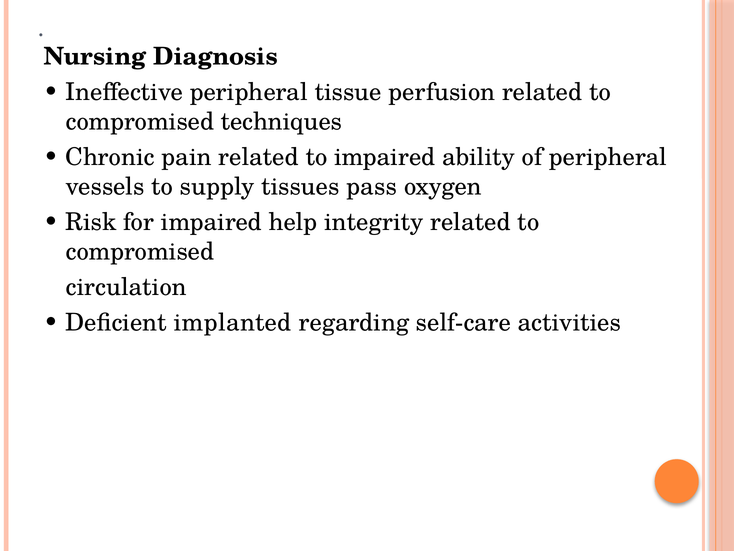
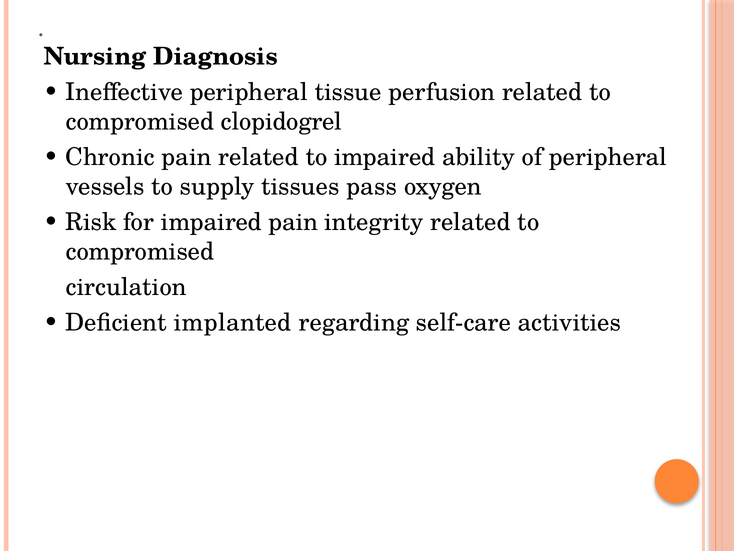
techniques: techniques -> clopidogrel (281, 122)
impaired help: help -> pain (293, 222)
